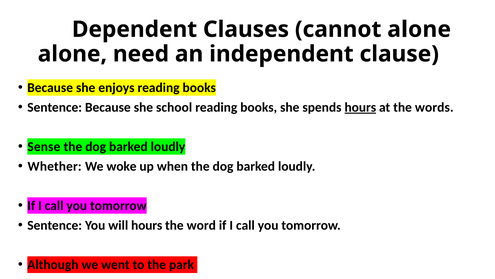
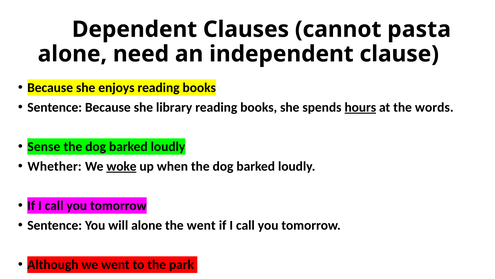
cannot alone: alone -> pasta (419, 29)
school: school -> library (174, 107)
woke underline: none -> present (121, 166)
will hours: hours -> alone (147, 225)
the word: word -> went (201, 225)
